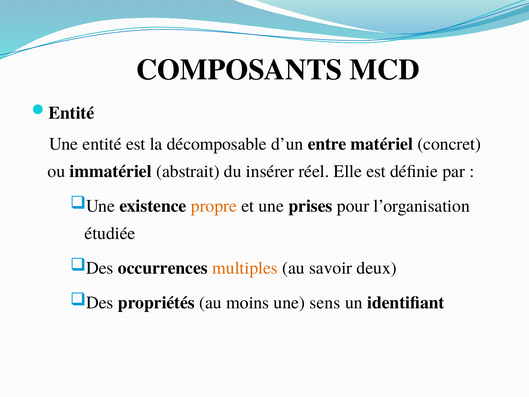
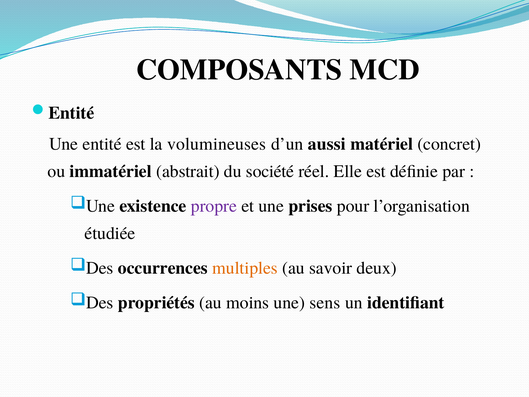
décomposable: décomposable -> volumineuses (217, 144)
entre: entre -> aussi (327, 144)
insérer: insérer -> société (270, 171)
propre colour: orange -> purple (214, 206)
